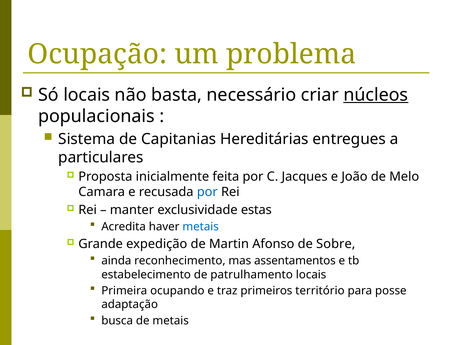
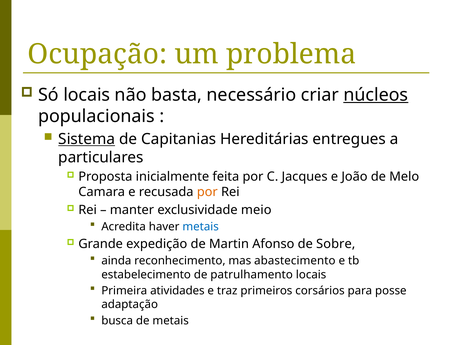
Sistema underline: none -> present (87, 139)
por colour: blue -> orange (207, 192)
estas: estas -> meio (256, 210)
assentamentos: assentamentos -> abastecimento (295, 261)
ocupando: ocupando -> atividades (177, 291)
território: território -> corsários (320, 291)
